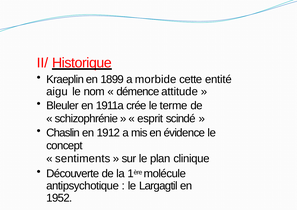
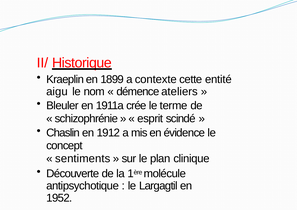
morbide: morbide -> contexte (156, 79)
attitude: attitude -> ateliers (180, 92)
